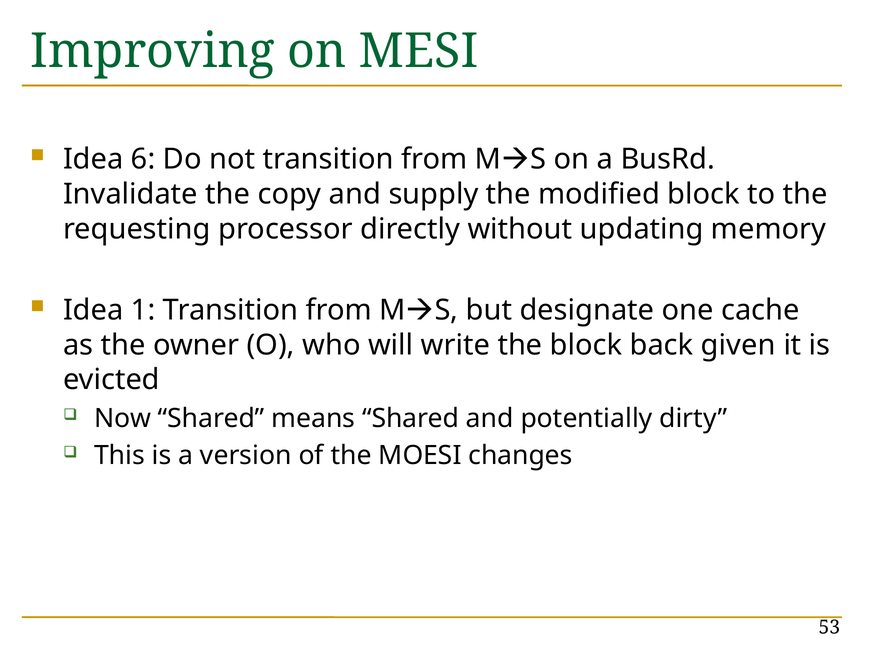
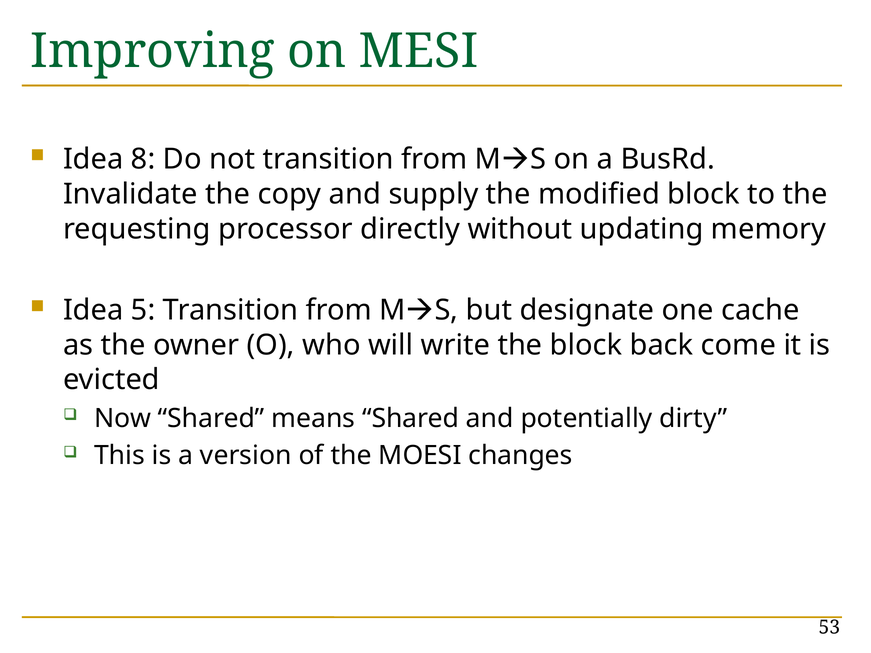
6: 6 -> 8 (143, 159)
1: 1 -> 5 (143, 310)
given: given -> come (738, 345)
